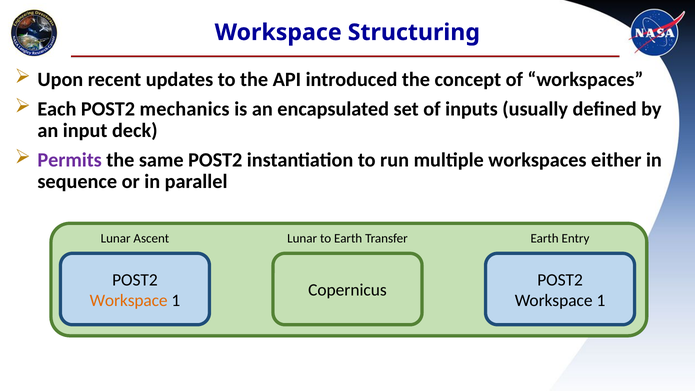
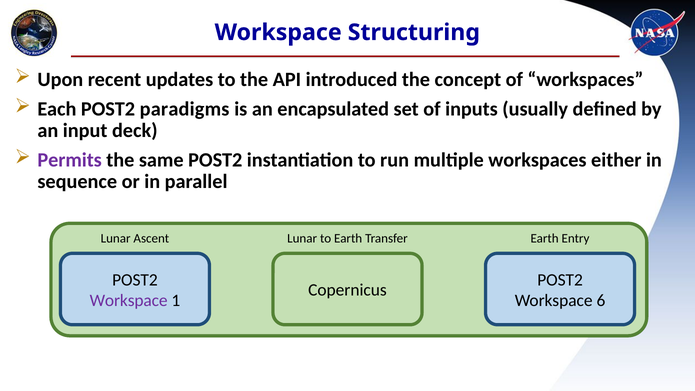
mechanics: mechanics -> paradigms (185, 109)
Workspace colour: orange -> purple (129, 301)
1: 1 -> 6 (601, 301)
